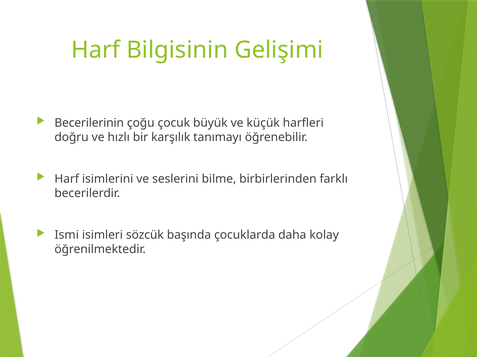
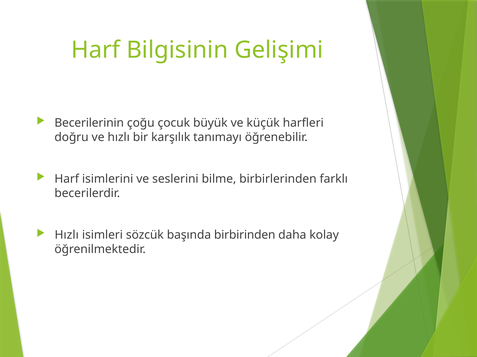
Ismi: Ismi -> Hızlı (67, 235)
çocuklarda: çocuklarda -> birbirinden (245, 235)
